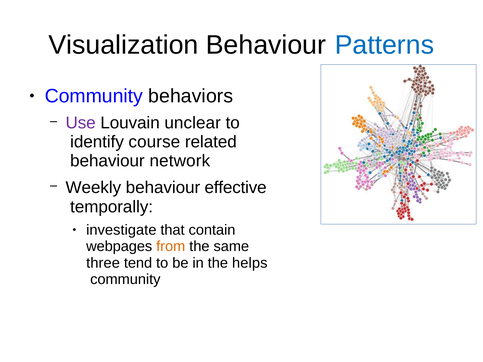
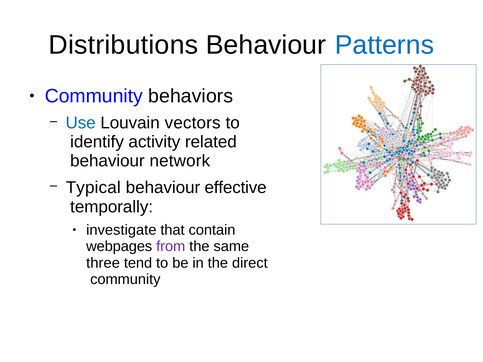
Visualization: Visualization -> Distributions (123, 45)
Use colour: purple -> blue (81, 123)
unclear: unclear -> vectors (193, 123)
course: course -> activity (154, 142)
Weekly: Weekly -> Typical (93, 188)
from colour: orange -> purple (171, 246)
helps: helps -> direct (250, 263)
